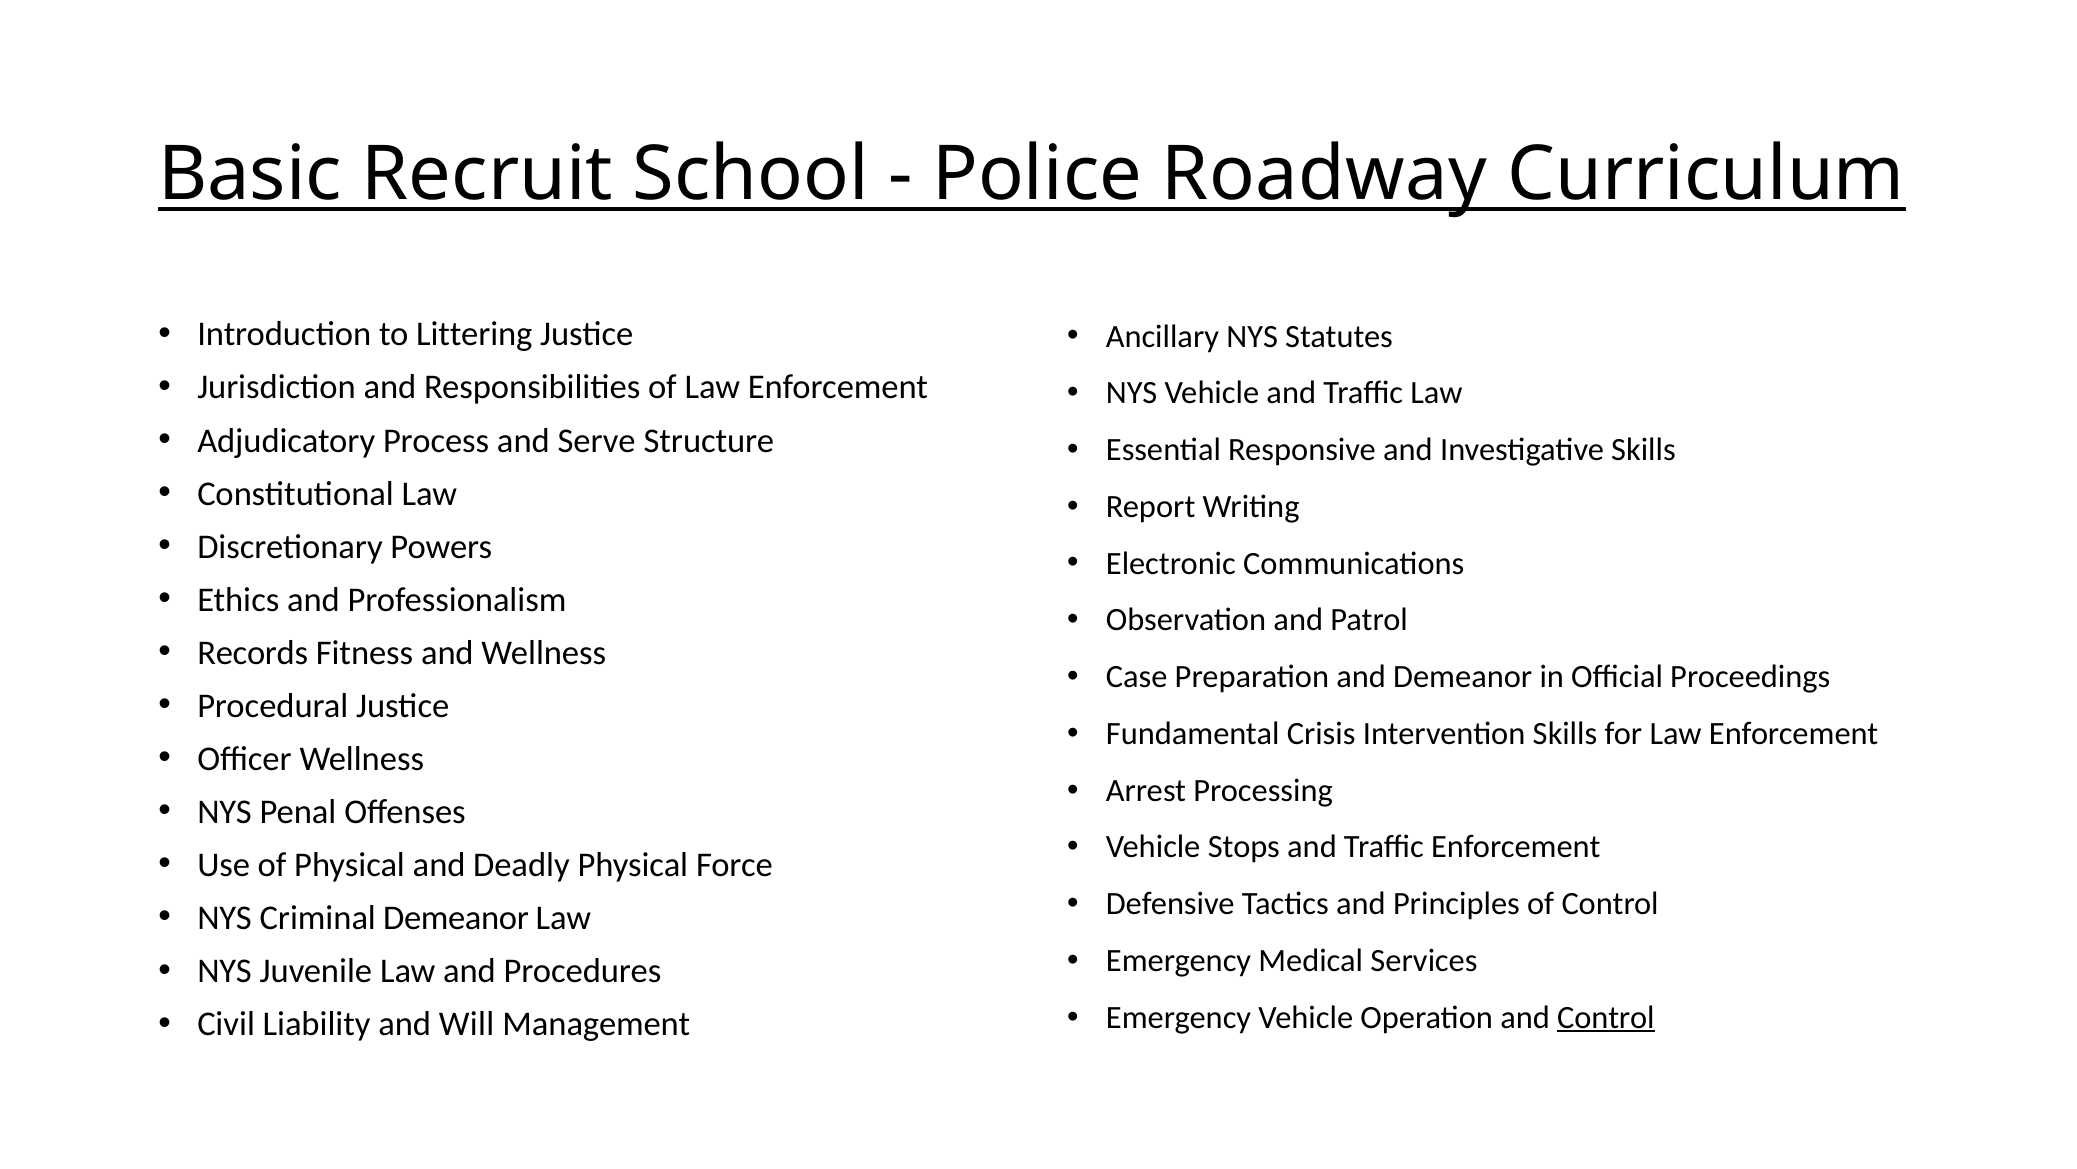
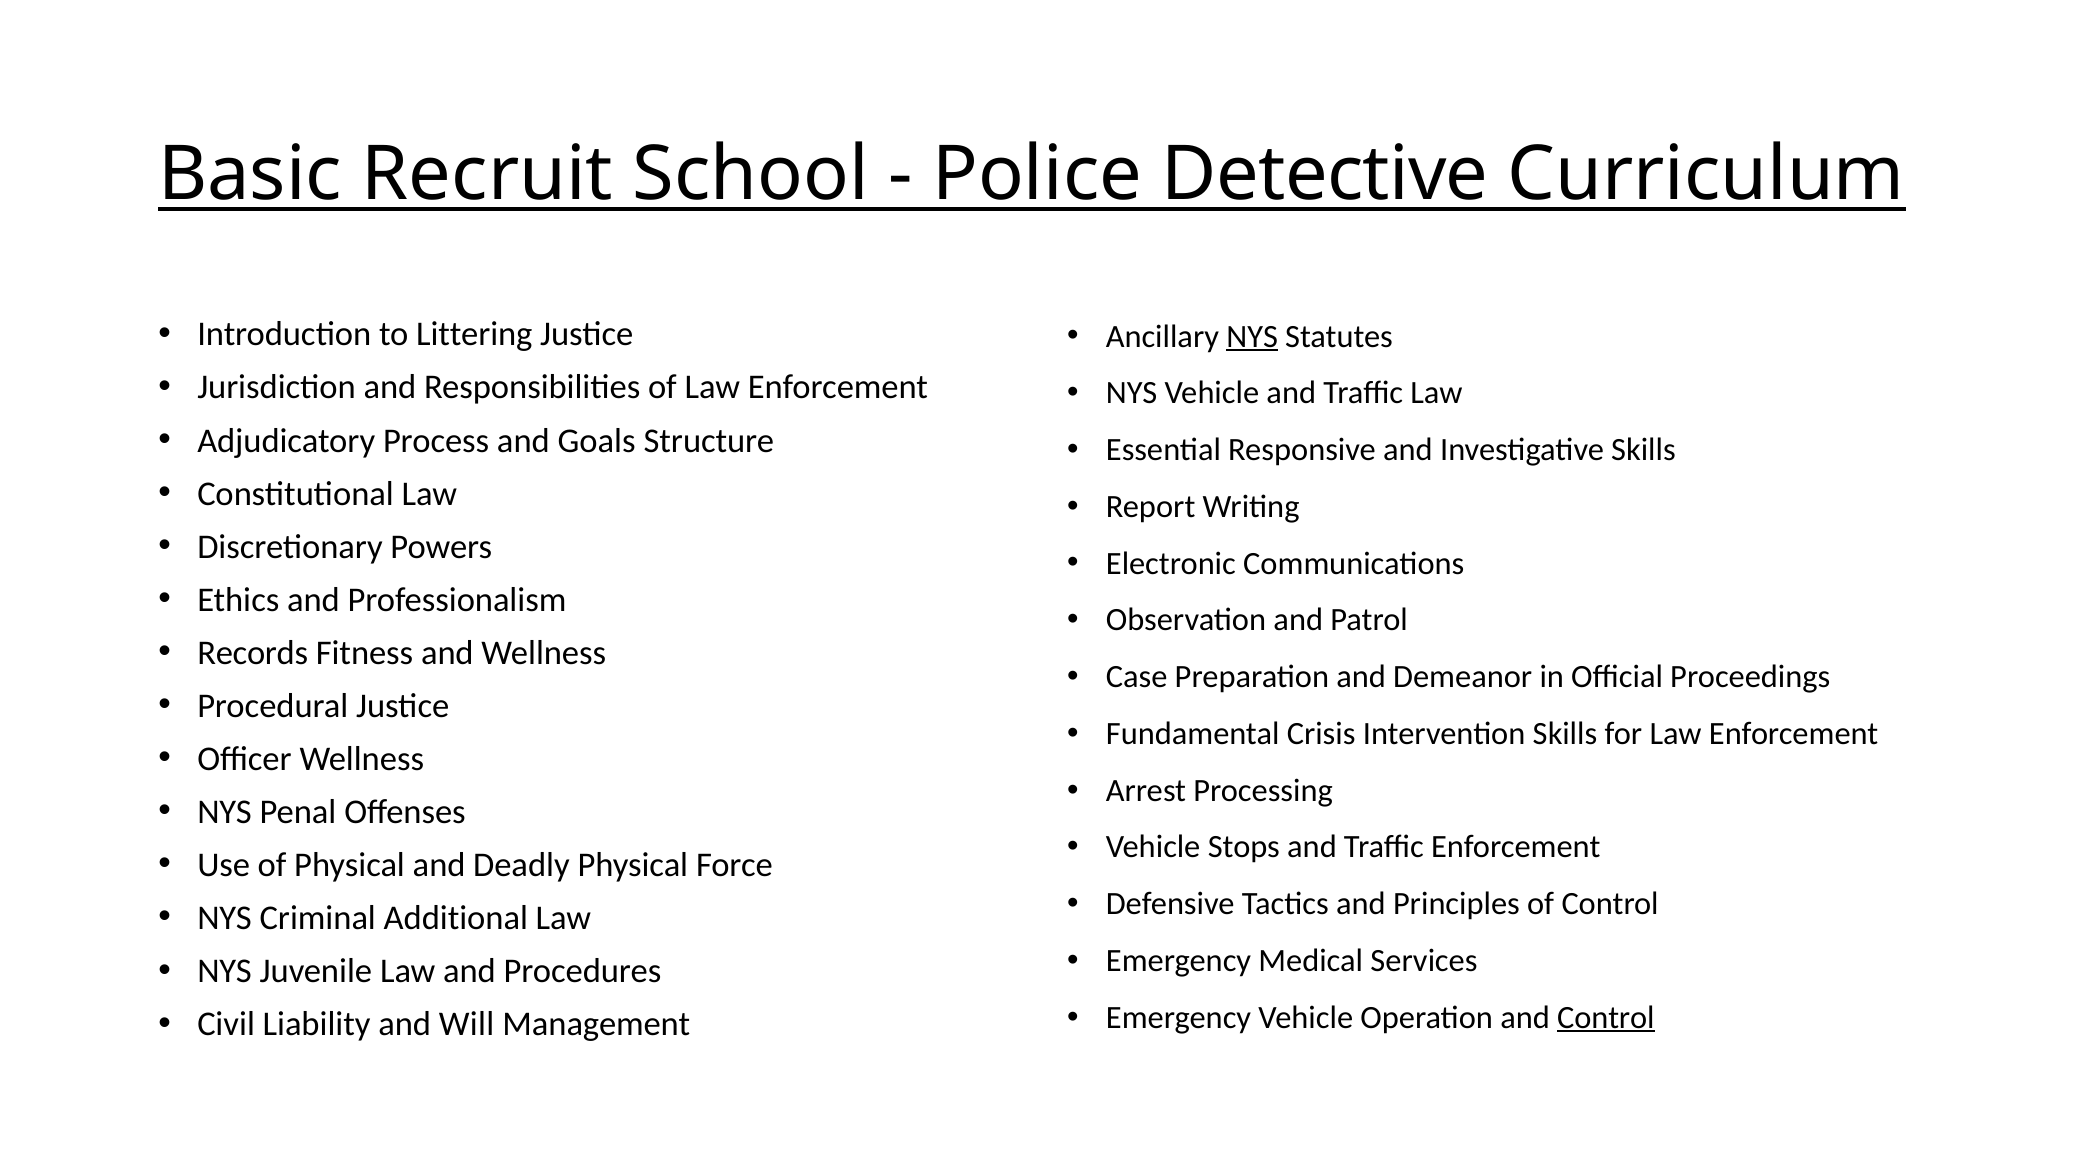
Roadway: Roadway -> Detective (1325, 175)
NYS underline: none -> present (1252, 336)
Serve: Serve -> Goals (597, 440)
Criminal Demeanor: Demeanor -> Additional (456, 918)
